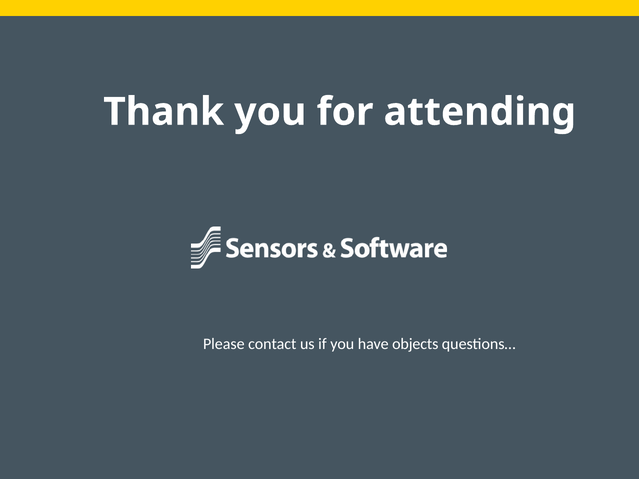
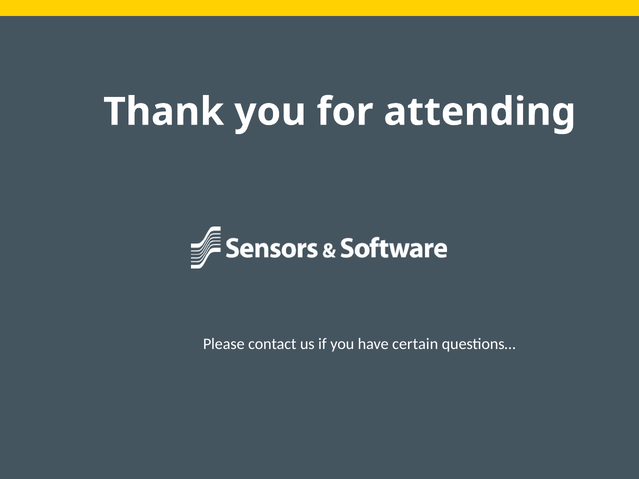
objects: objects -> certain (415, 344)
